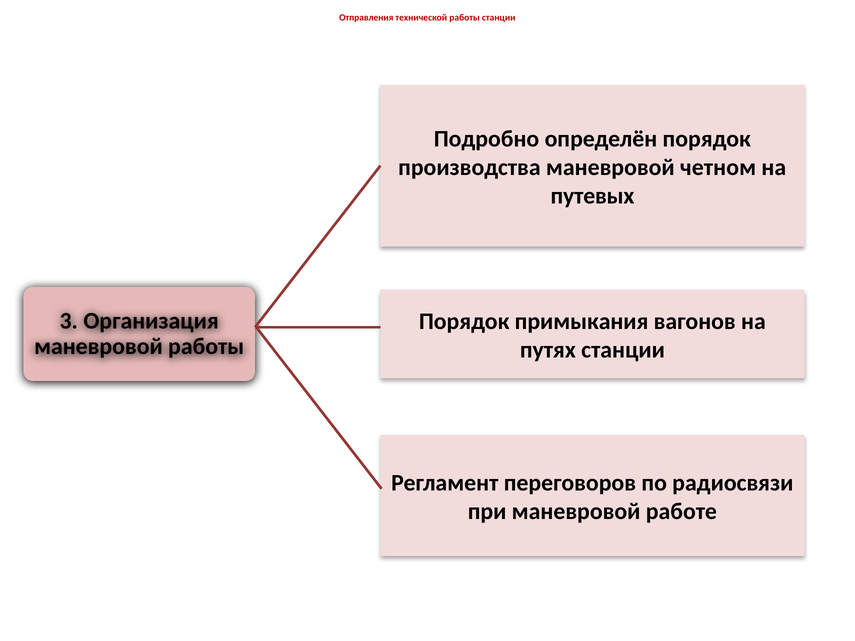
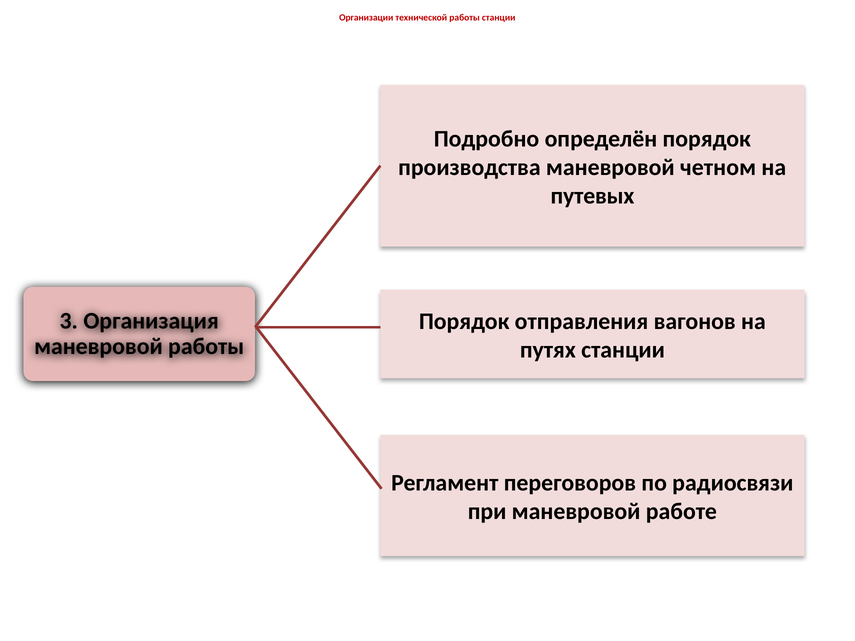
Отправления: Отправления -> Организации (366, 18)
примыкания: примыкания -> отправления (582, 321)
